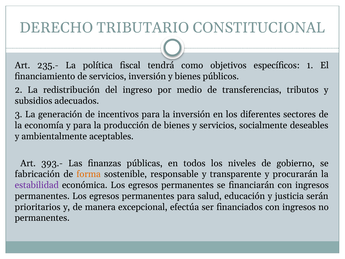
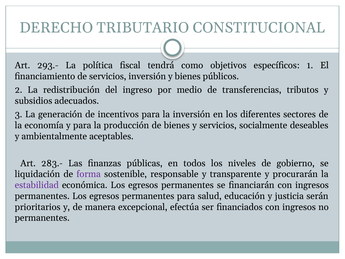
235.-: 235.- -> 293.- (48, 65)
393.-: 393.- -> 283.- (52, 163)
fabricación: fabricación -> liquidación (37, 174)
forma colour: orange -> purple (89, 174)
